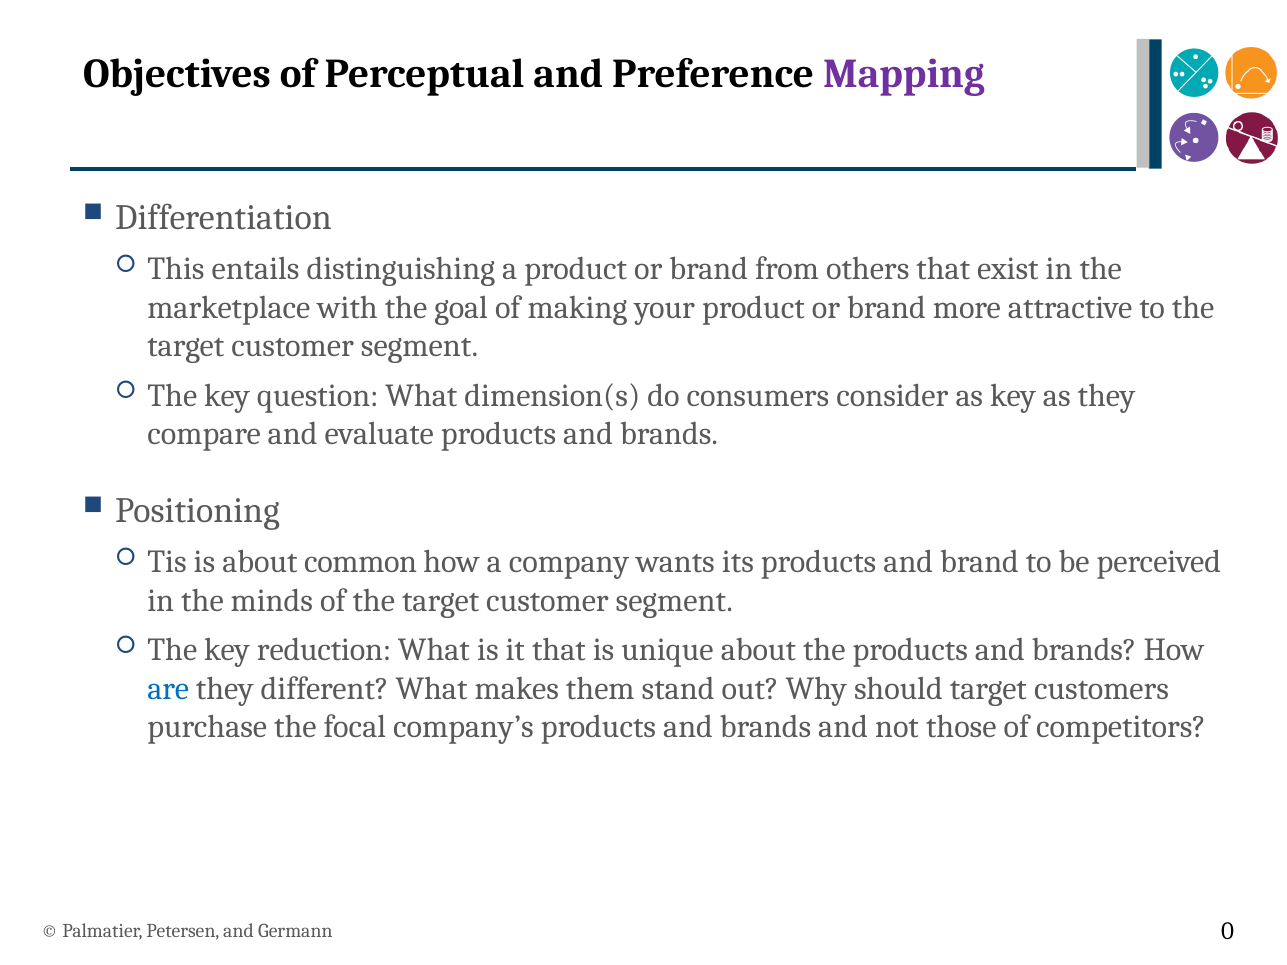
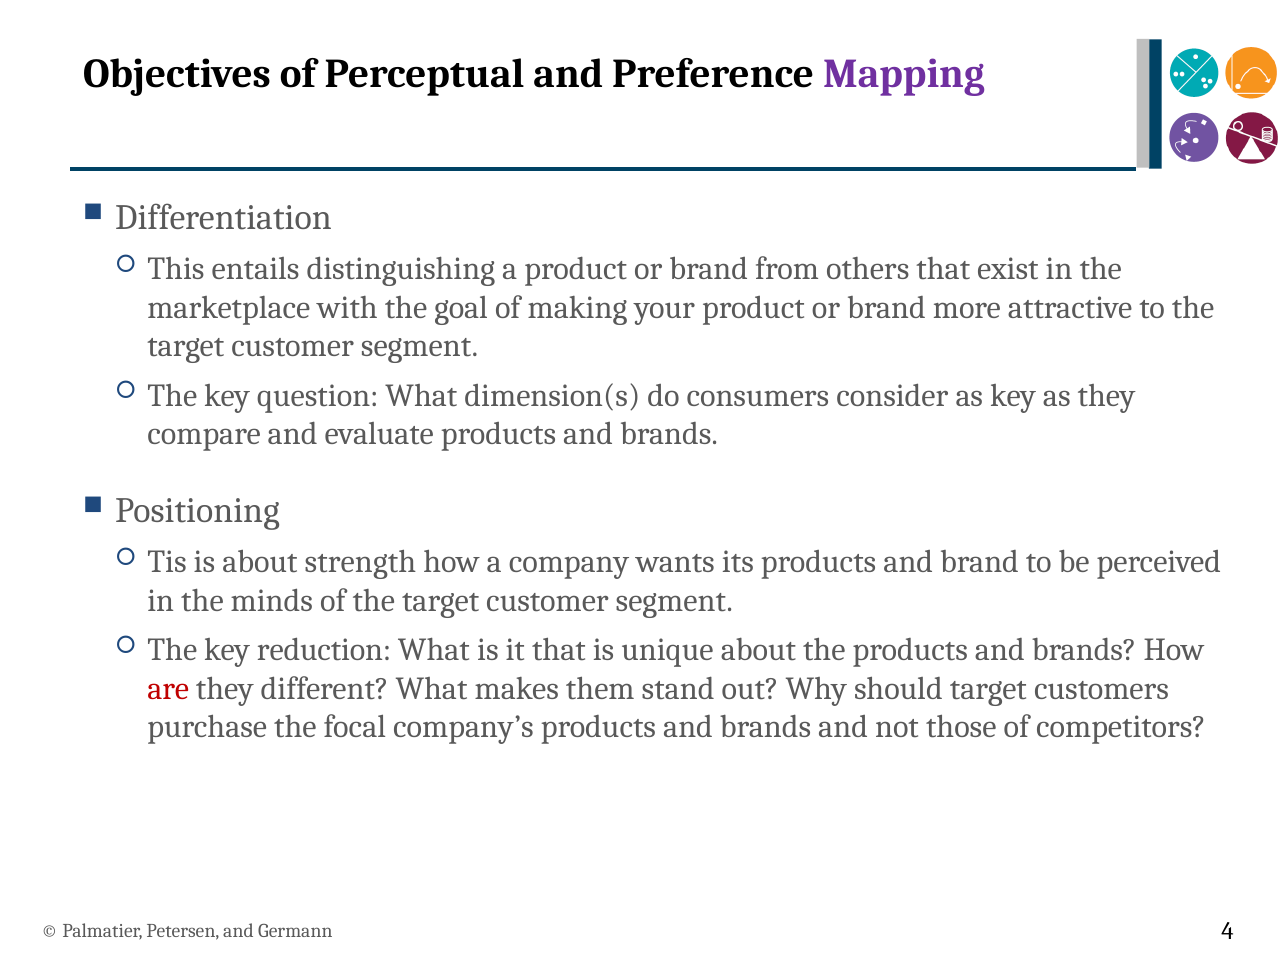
common: common -> strength (360, 562)
are colour: blue -> red (168, 689)
0: 0 -> 4 (1228, 932)
